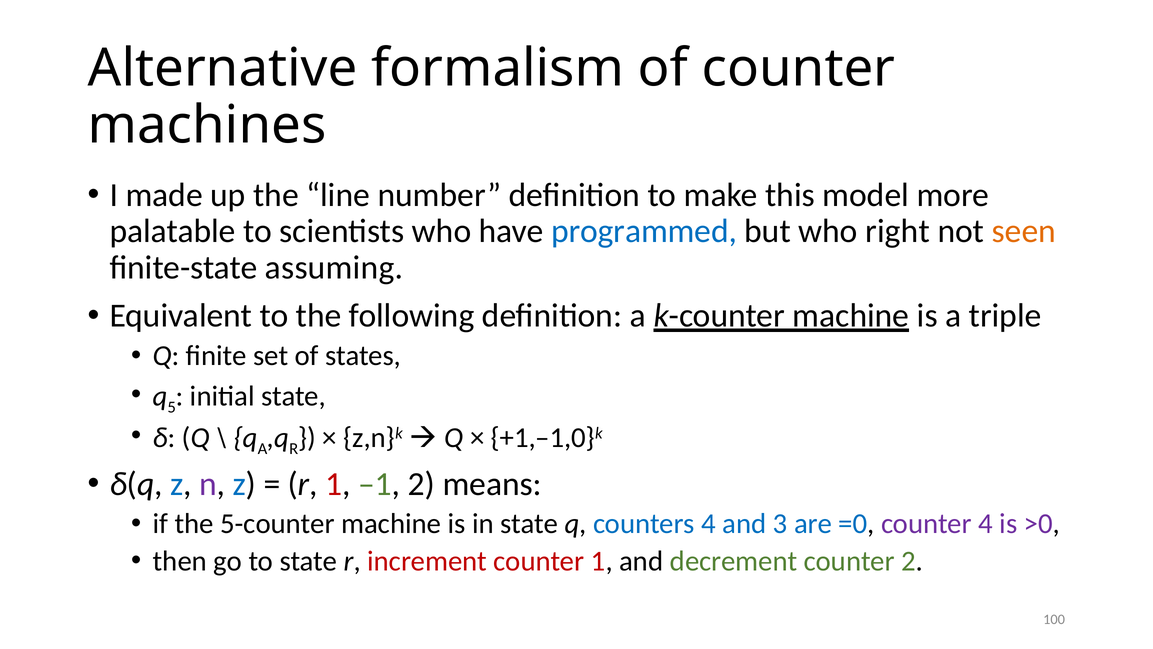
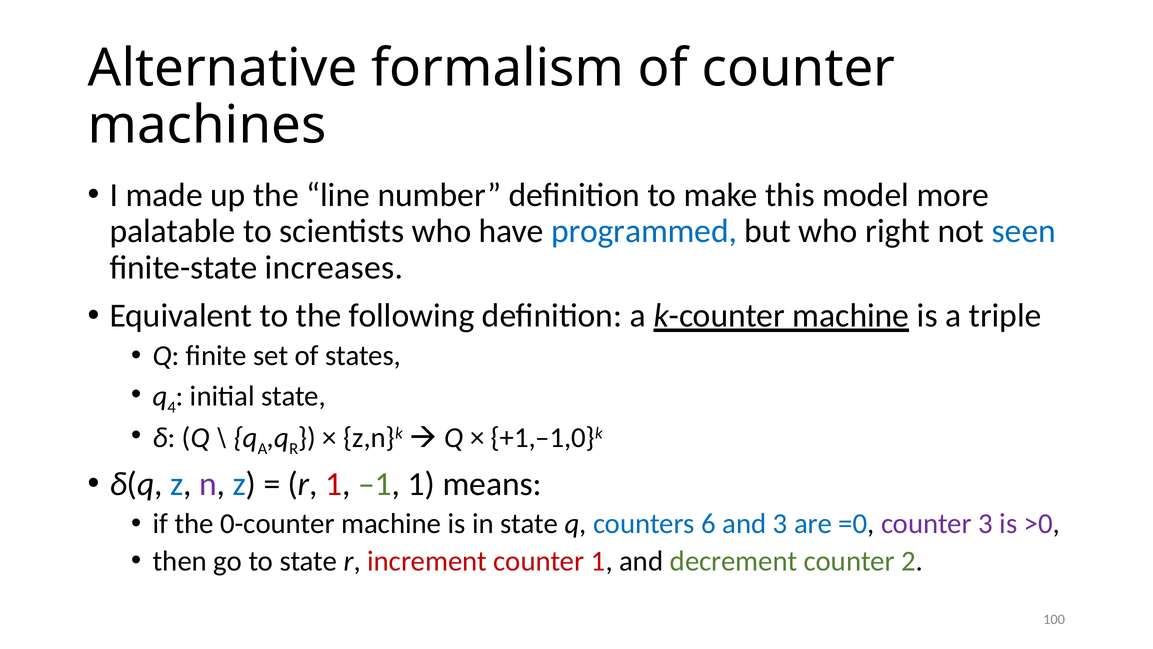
seen colour: orange -> blue (1024, 231)
assuming: assuming -> increases (334, 267)
5: 5 -> 4 (172, 407)
–1 2: 2 -> 1 (421, 484)
5-counter: 5-counter -> 0-counter (277, 524)
counters 4: 4 -> 6 (708, 524)
counter 4: 4 -> 3 (986, 524)
